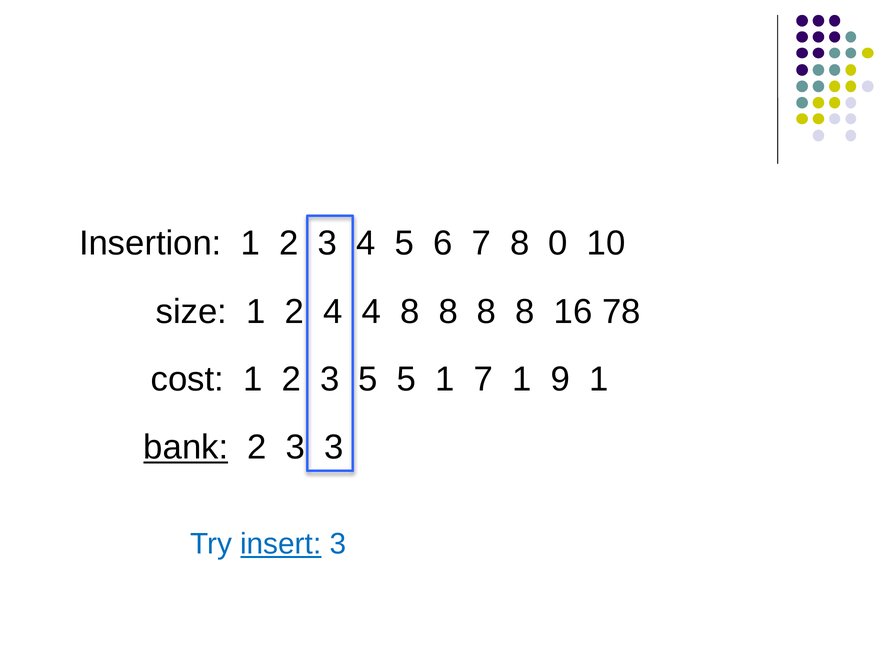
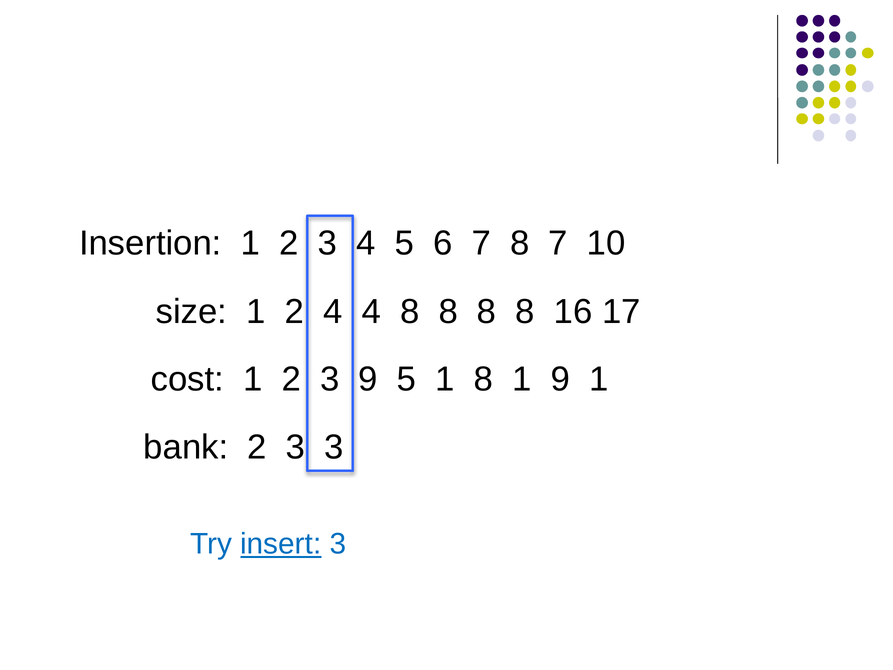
8 0: 0 -> 7 (558, 243)
78: 78 -> 17 (621, 311)
5: 5 -> 9 (368, 379)
1 7: 7 -> 8 (484, 379)
bank underline: present -> none (186, 447)
